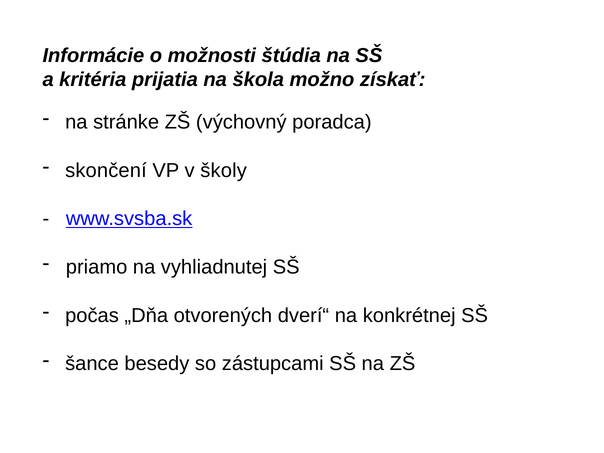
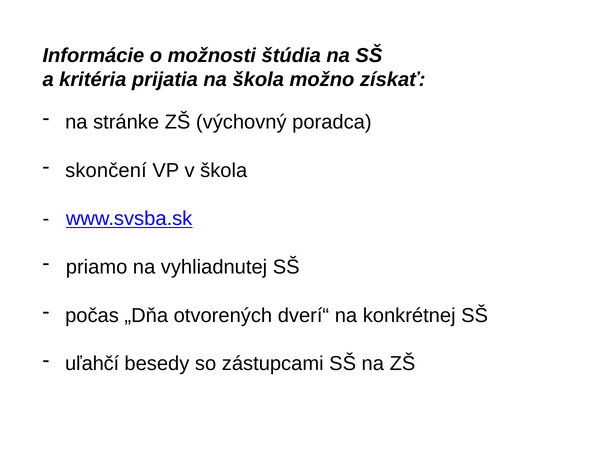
v školy: školy -> škola (224, 170)
šance: šance -> uľahčí (92, 364)
